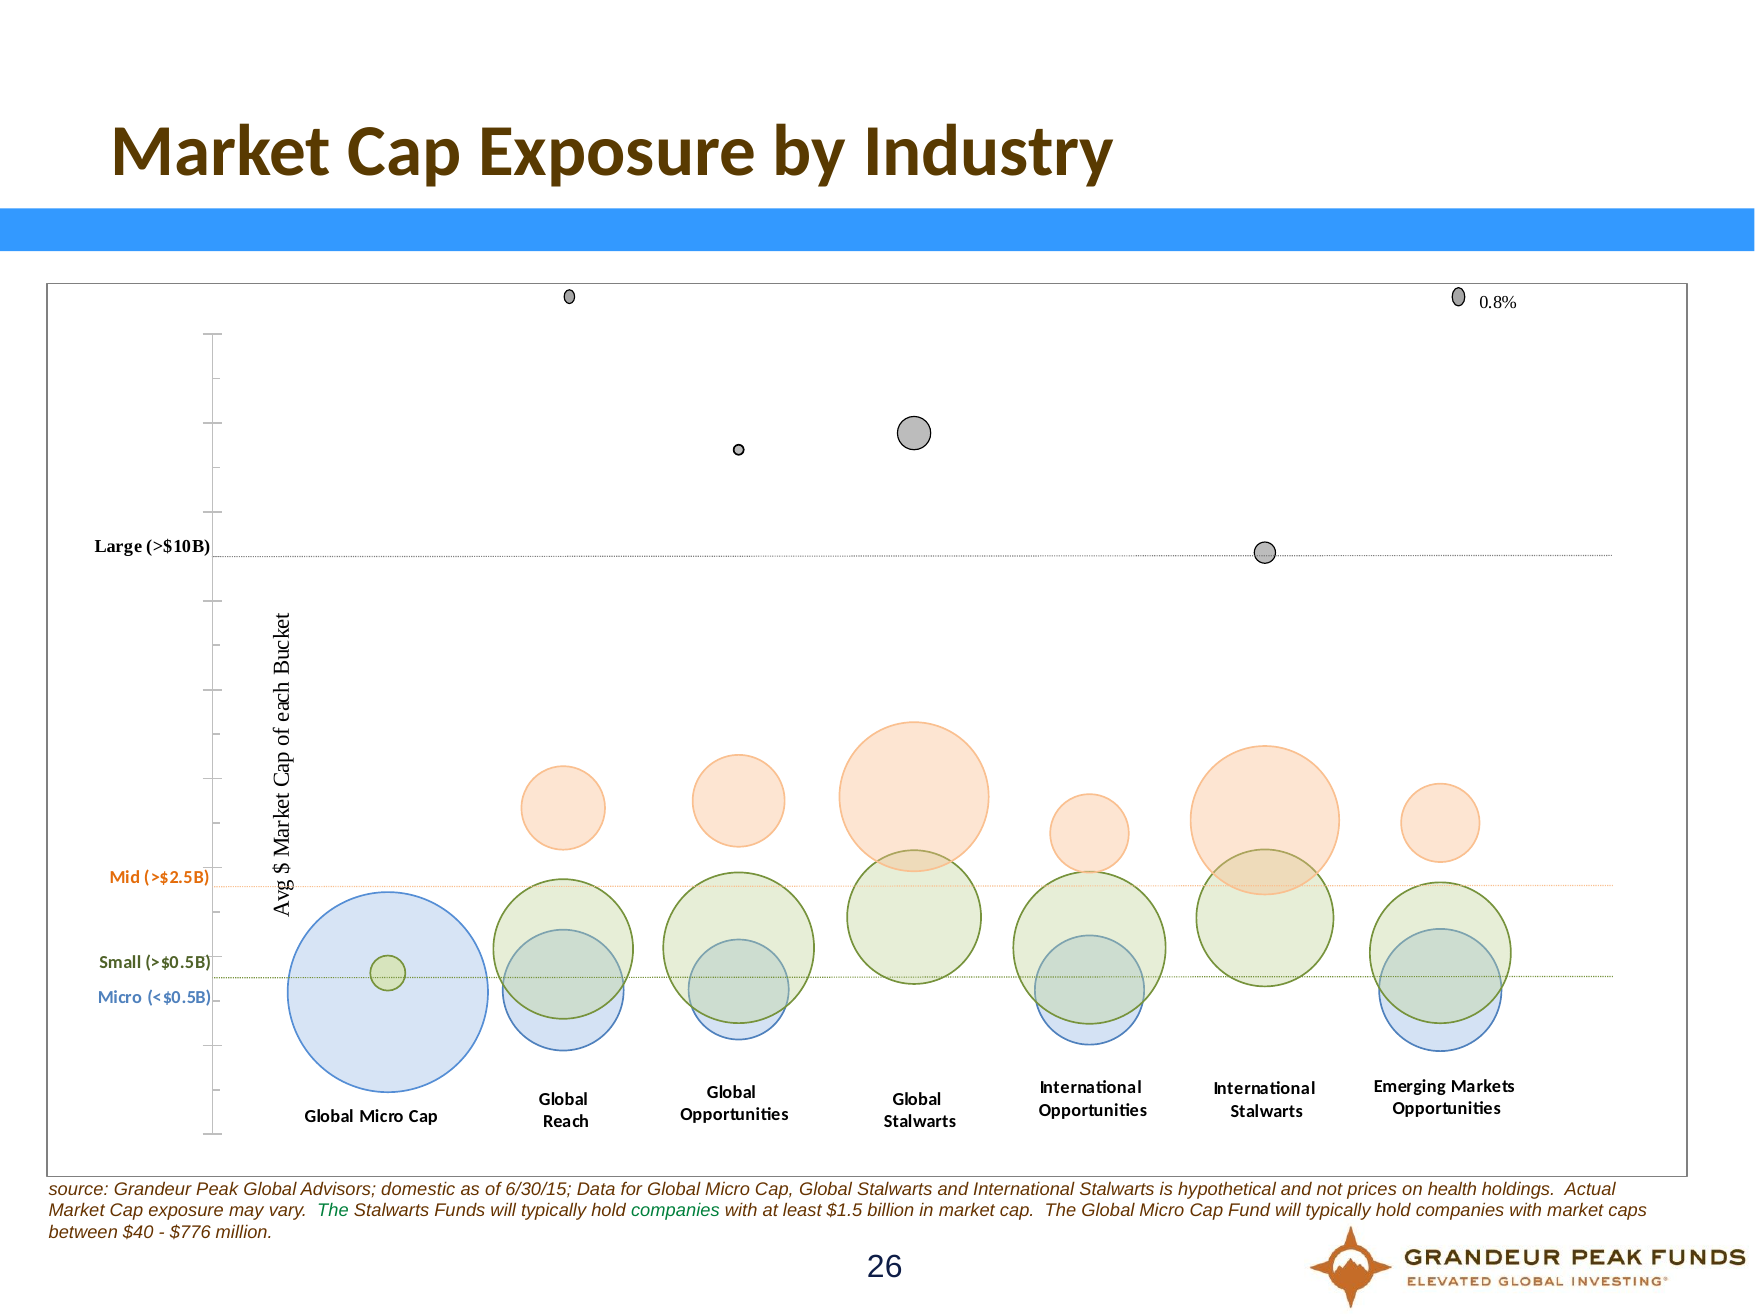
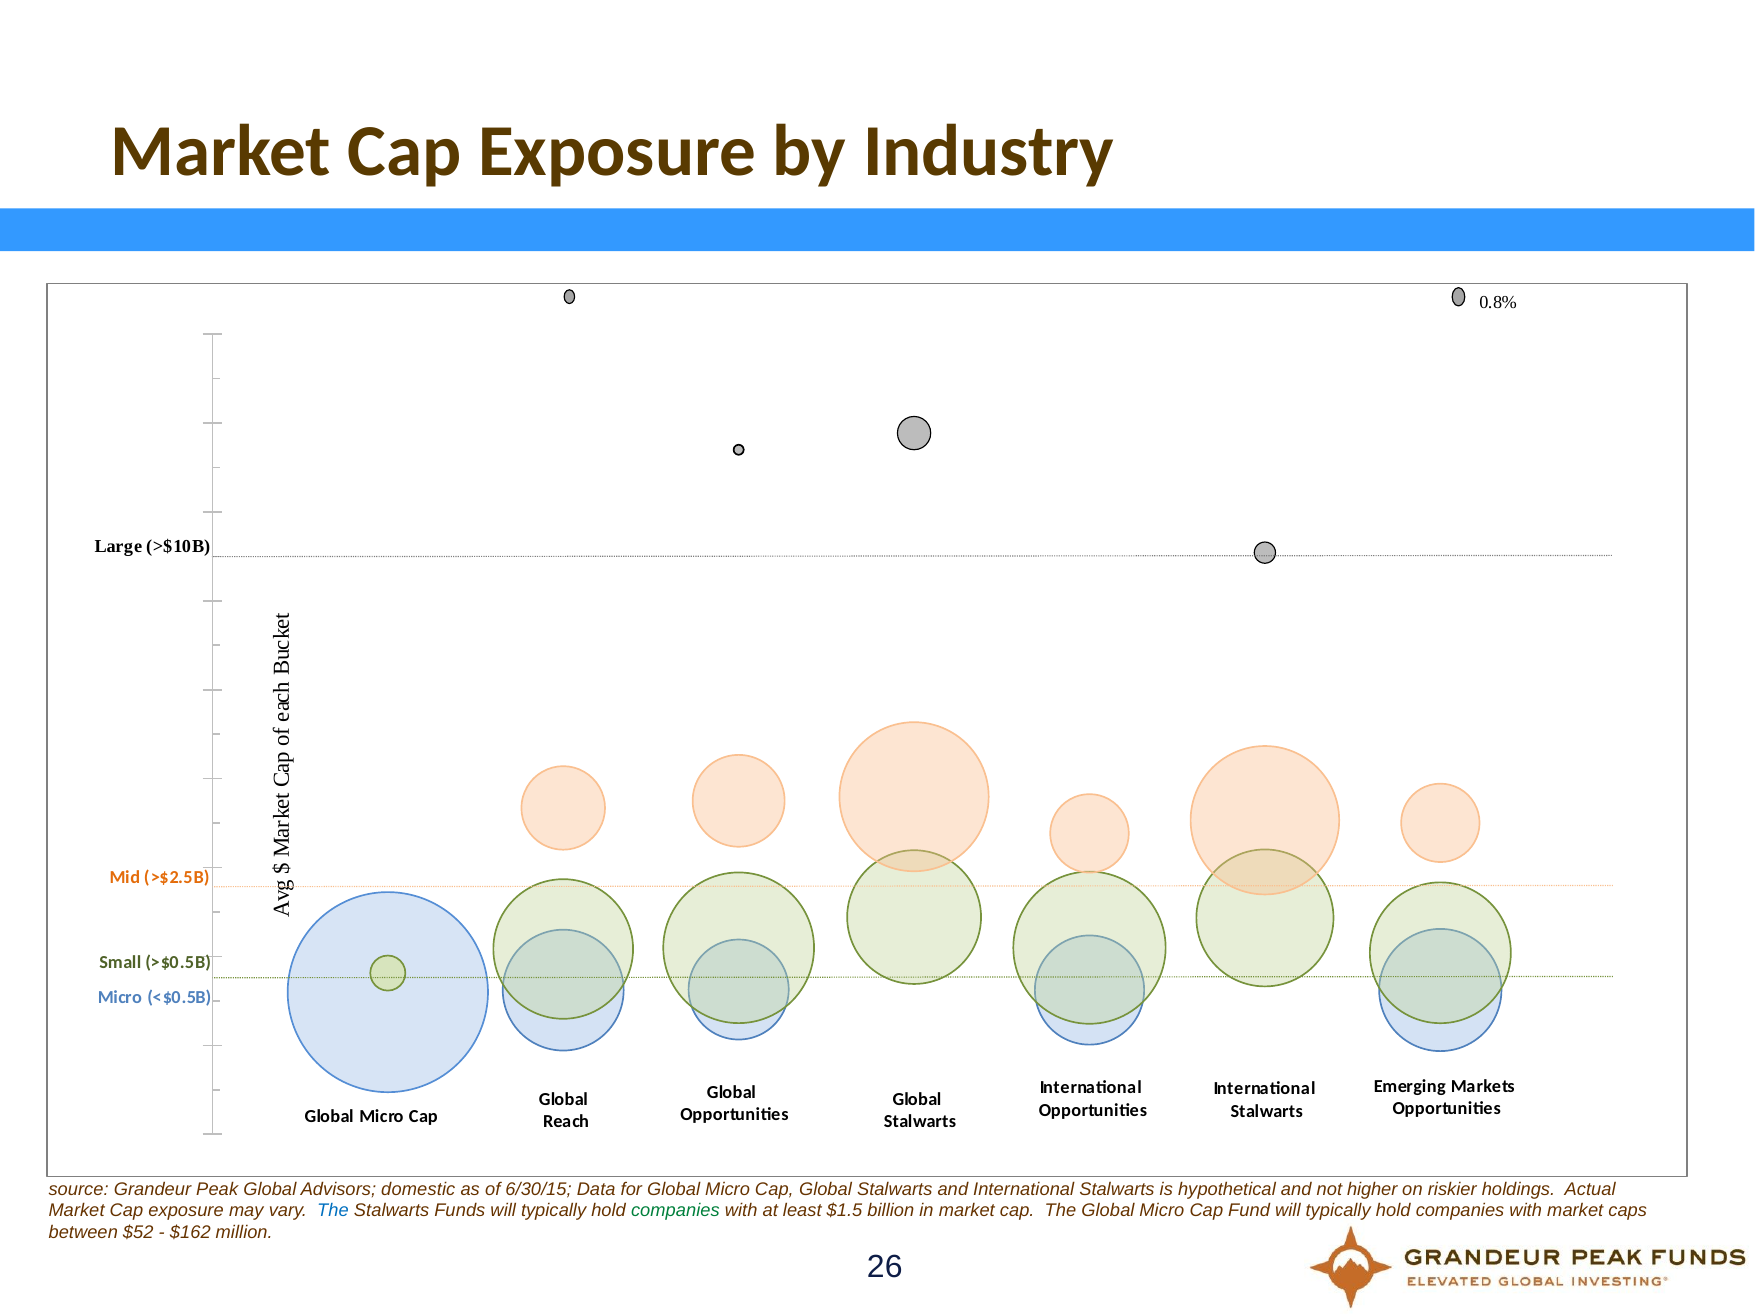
prices: prices -> higher (1372, 1189)
health: health -> riskier (1452, 1189)
The colour: green -> blue (333, 1211)
$40: $40 -> $52 (138, 1233)
$776: $776 -> $162 (190, 1233)
